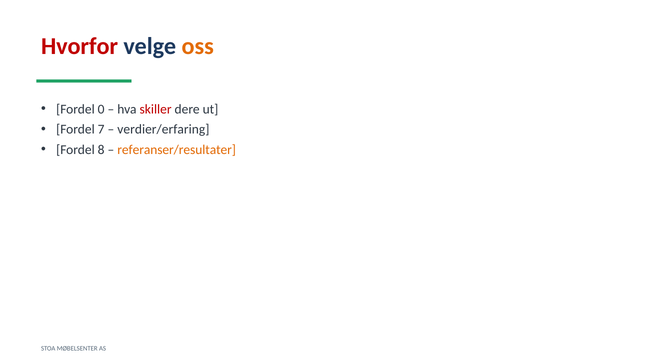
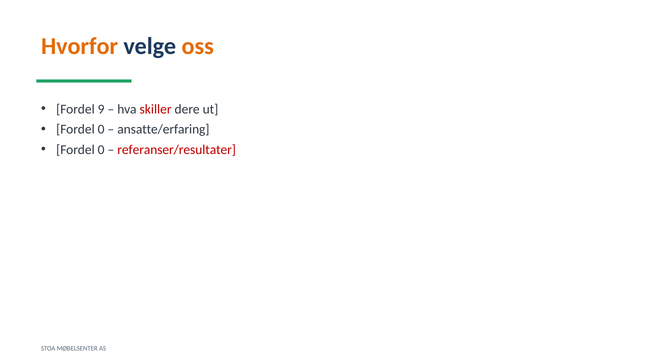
Hvorfor colour: red -> orange (80, 46)
0: 0 -> 9 (101, 109)
7: 7 -> 0 (101, 129)
verdier/erfaring: verdier/erfaring -> ansatte/erfaring (163, 129)
8: 8 -> 0 (101, 150)
referanser/resultater colour: orange -> red (177, 150)
